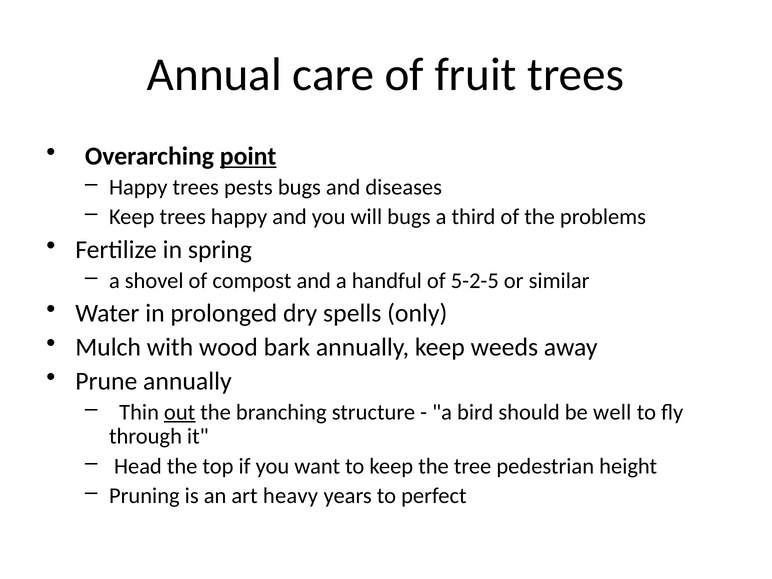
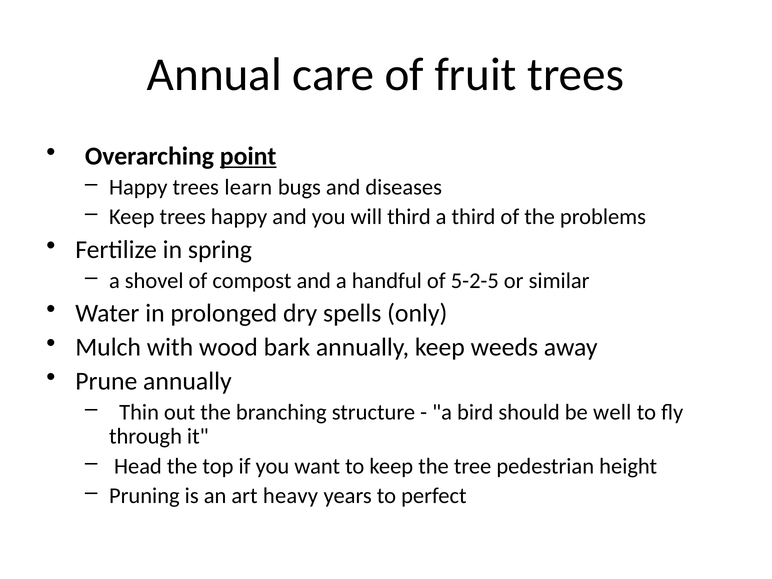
pests: pests -> learn (248, 187)
will bugs: bugs -> third (409, 217)
out underline: present -> none (180, 412)
